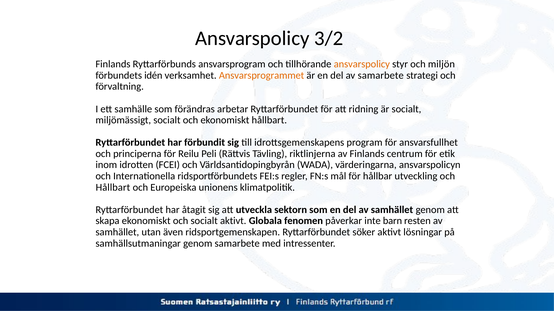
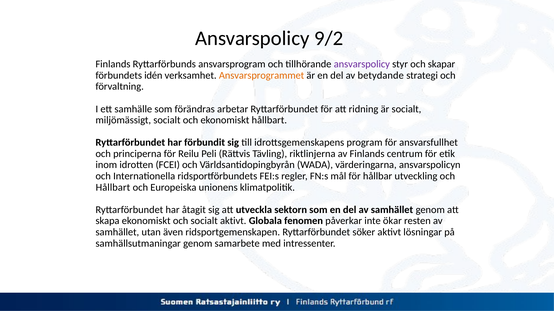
3/2: 3/2 -> 9/2 (329, 38)
ansvarspolicy colour: orange -> purple (362, 64)
miljön: miljön -> skapar (442, 64)
av samarbete: samarbete -> betydande (381, 76)
barn: barn -> ökar (392, 221)
